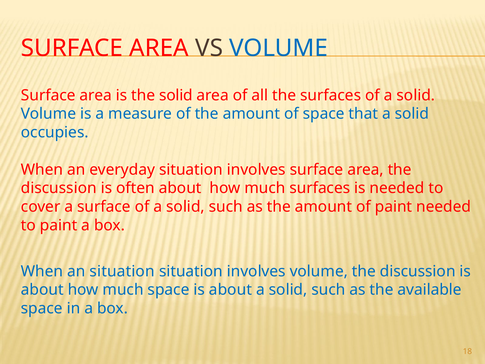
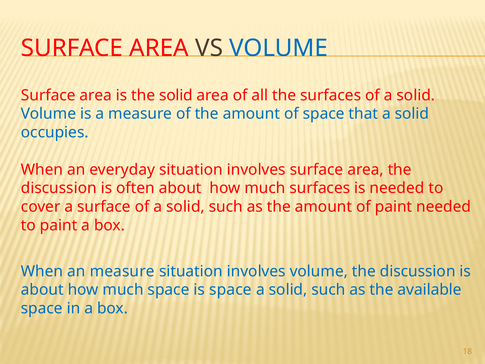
an situation: situation -> measure (122, 271)
space is about: about -> space (230, 290)
